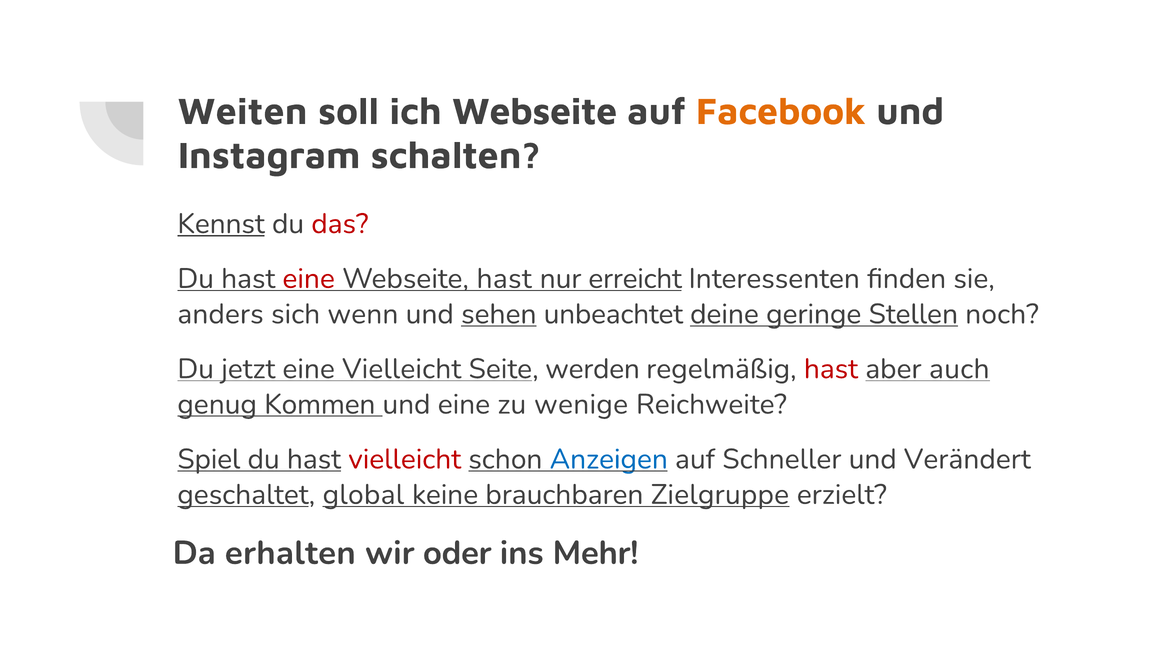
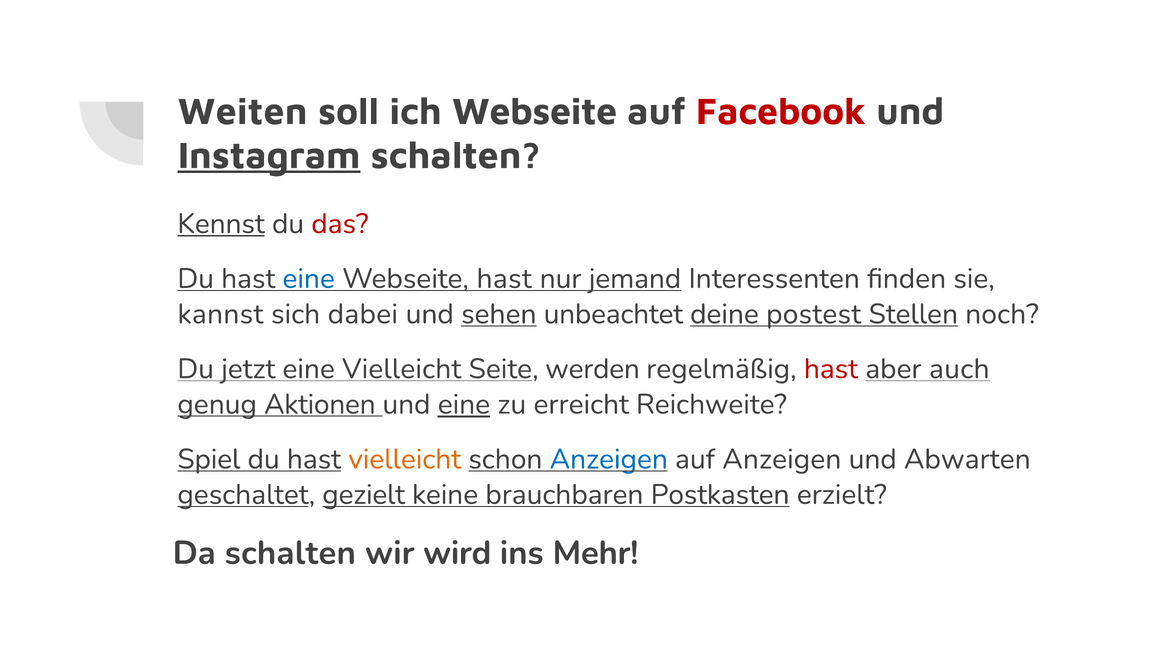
Facebook colour: orange -> red (781, 112)
Instagram underline: none -> present (269, 156)
eine colour: red -> blue (309, 279)
erreicht: erreicht -> jemand (635, 279)
anders: anders -> kannst (220, 314)
wenn: wenn -> dabei (363, 314)
geringe: geringe -> postest (814, 314)
Kommen: Kommen -> Aktionen (320, 404)
eine underline: none -> present (464, 404)
wenige: wenige -> erreicht (581, 404)
vielleicht colour: red -> orange (405, 459)
auf Schneller: Schneller -> Anzeigen (782, 459)
Verändert: Verändert -> Abwarten (967, 459)
global: global -> gezielt (364, 494)
Zielgruppe: Zielgruppe -> Postkasten (720, 494)
Da erhalten: erhalten -> schalten (290, 553)
oder: oder -> wird (457, 553)
